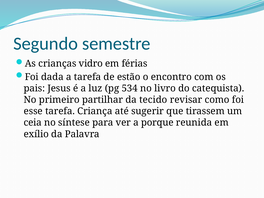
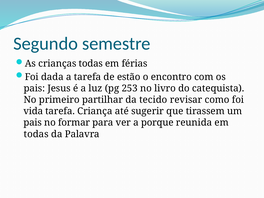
crianças vidro: vidro -> todas (91, 64)
534: 534 -> 253 (130, 88)
esse: esse -> vida (33, 111)
ceia: ceia -> pais (33, 123)
síntese: síntese -> formar (74, 123)
exílio: exílio -> todas (36, 134)
